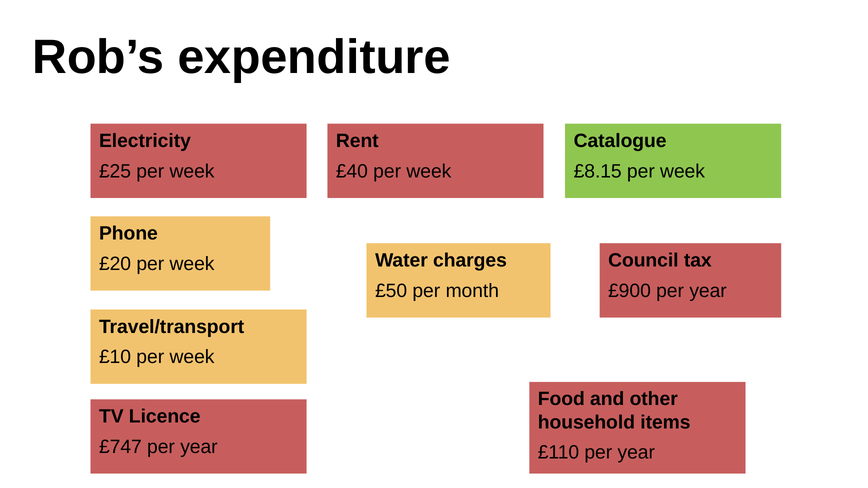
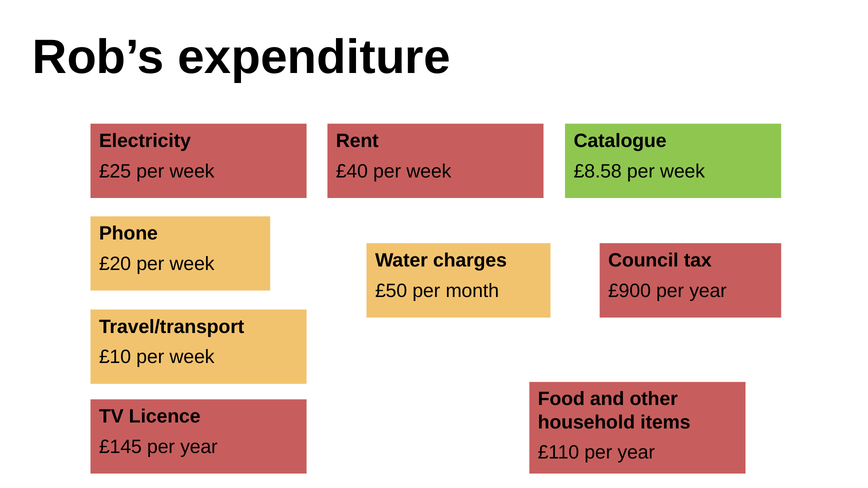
£8.15: £8.15 -> £8.58 (598, 171)
£747: £747 -> £145 (120, 447)
